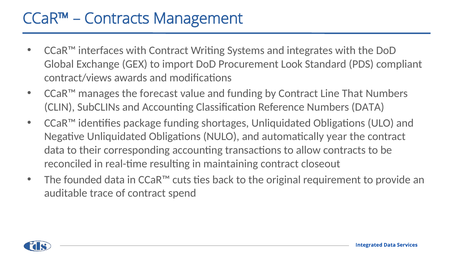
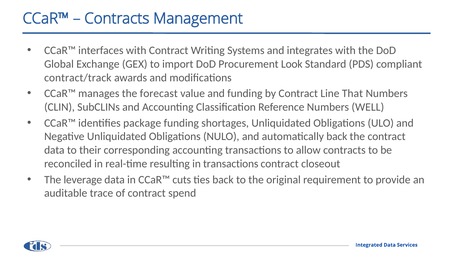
contract/views: contract/views -> contract/track (78, 78)
Numbers DATA: DATA -> WELL (368, 107)
automatically year: year -> back (337, 136)
in maintaining: maintaining -> transactions (231, 164)
founded: founded -> leverage (83, 180)
